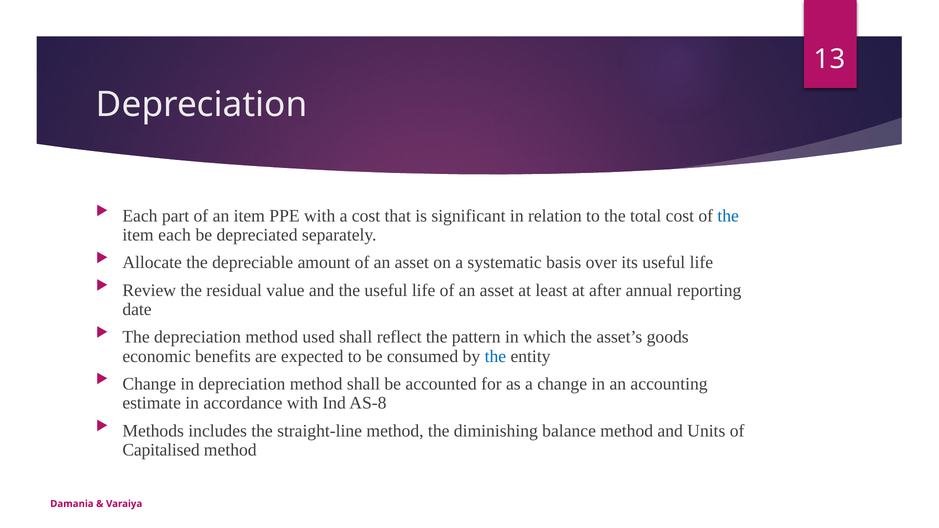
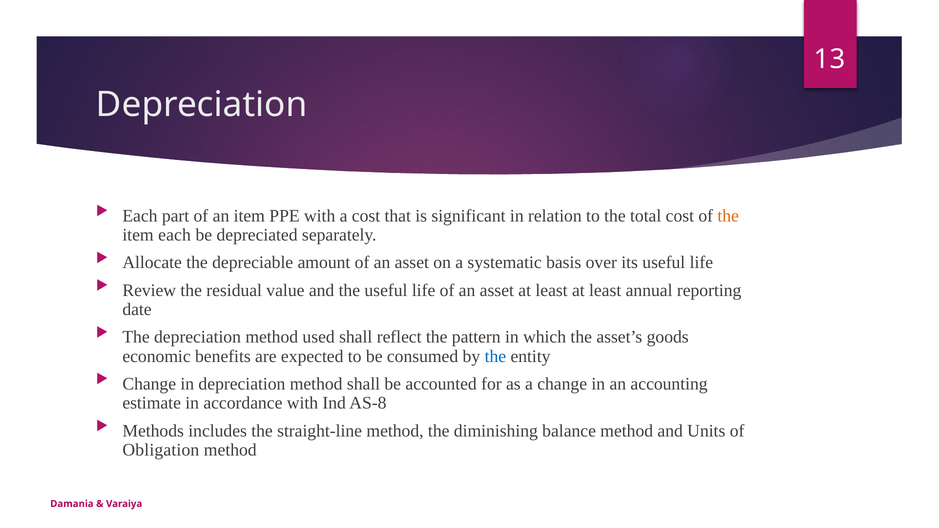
the colour: blue -> orange (728, 216)
least at after: after -> least (605, 290)
Capitalised: Capitalised -> Obligation (161, 450)
